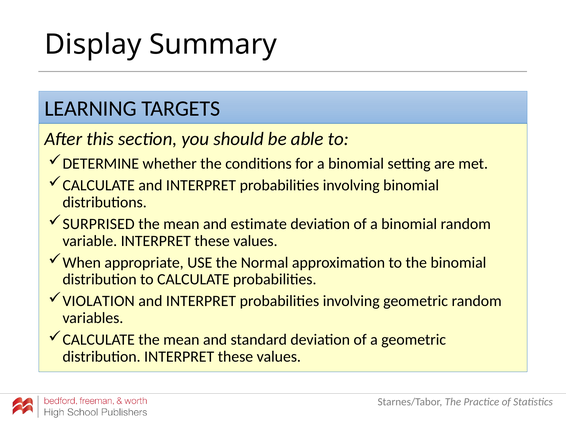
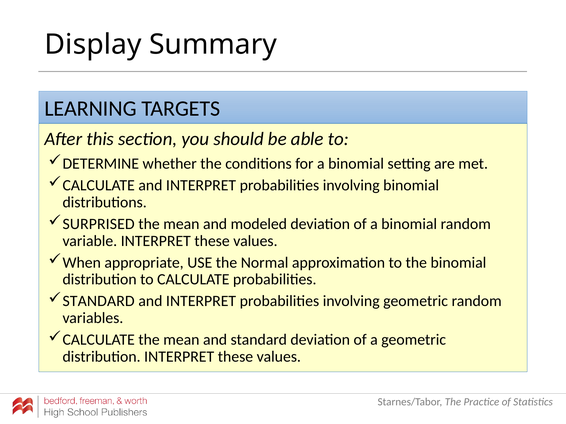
estimate: estimate -> modeled (259, 224)
VIOLATION: VIOLATION -> STANDARD (99, 301)
